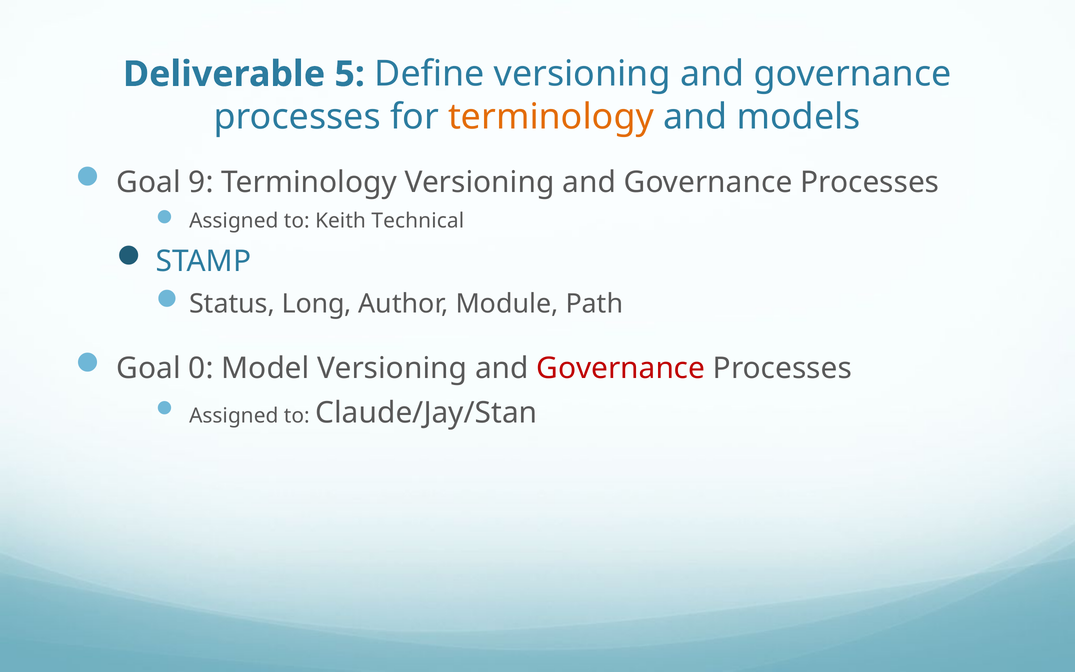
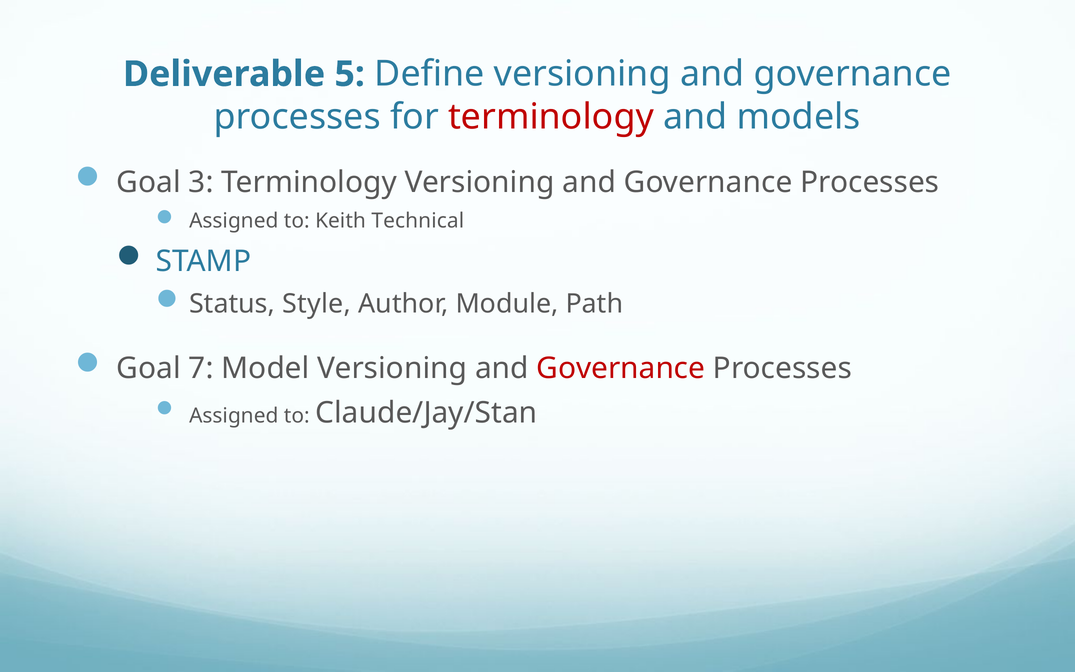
terminology colour: orange -> red (551, 117)
9: 9 -> 3 (201, 182)
Long: Long -> Style (317, 304)
0: 0 -> 7 (201, 368)
